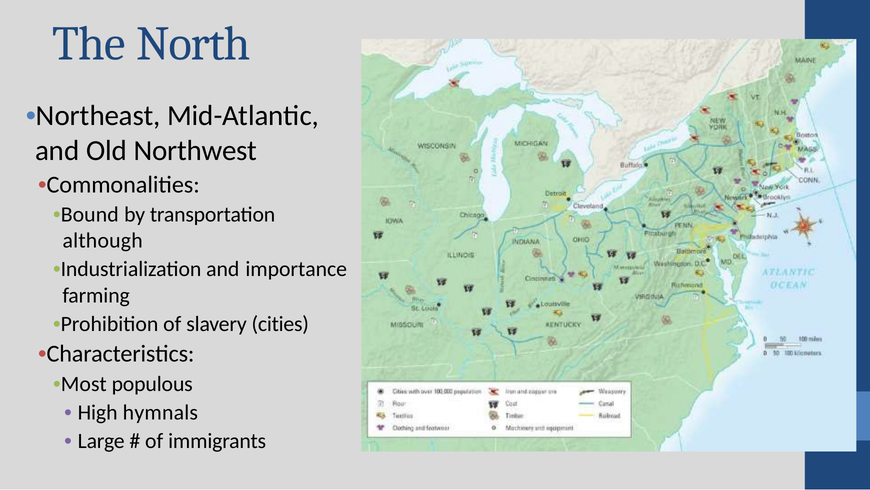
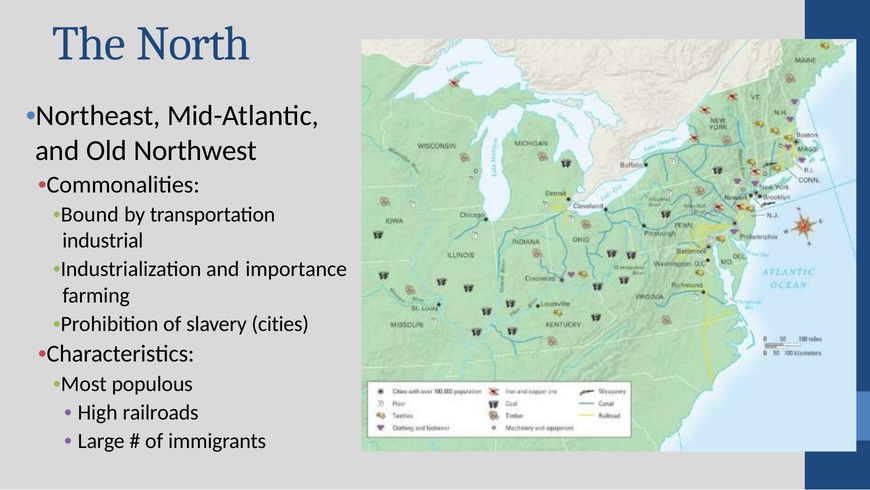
although: although -> industrial (103, 241)
hymnals: hymnals -> railroads (161, 413)
